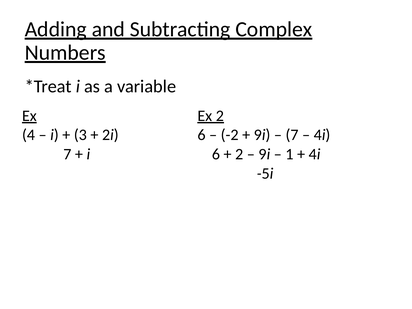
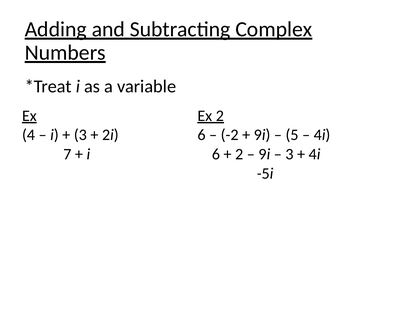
7: 7 -> 5 (292, 135)
1: 1 -> 3 (289, 154)
